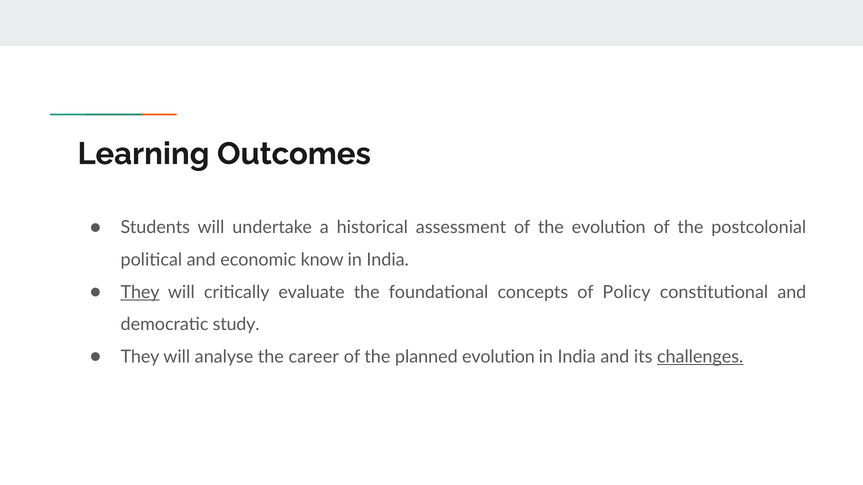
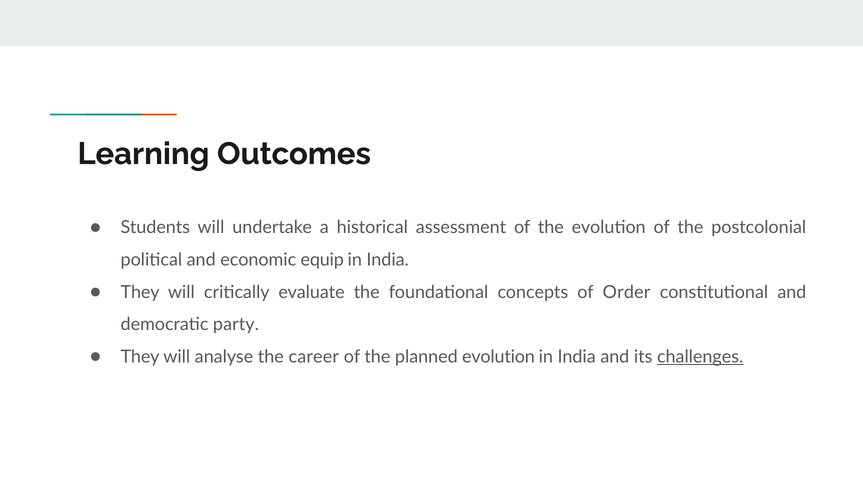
know: know -> equip (322, 260)
They underline: present -> none (140, 292)
Policy: Policy -> Order (626, 292)
study: study -> party (236, 325)
